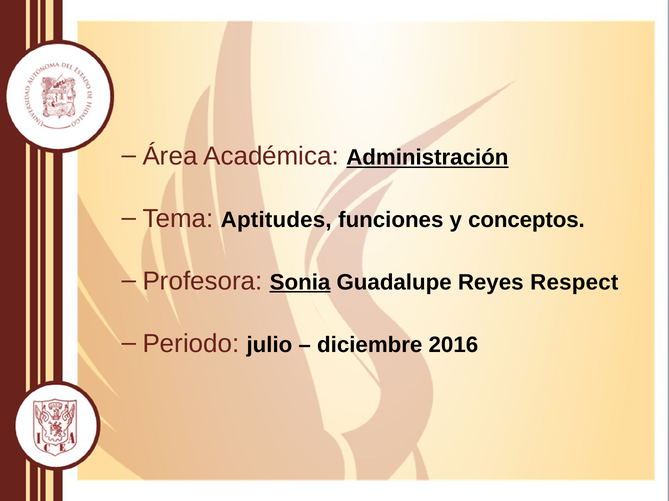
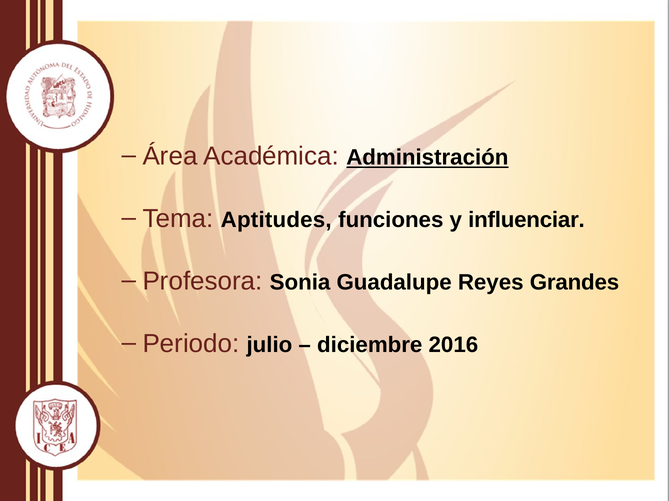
conceptos: conceptos -> influenciar (526, 220)
Sonia underline: present -> none (300, 283)
Respect: Respect -> Grandes (574, 283)
